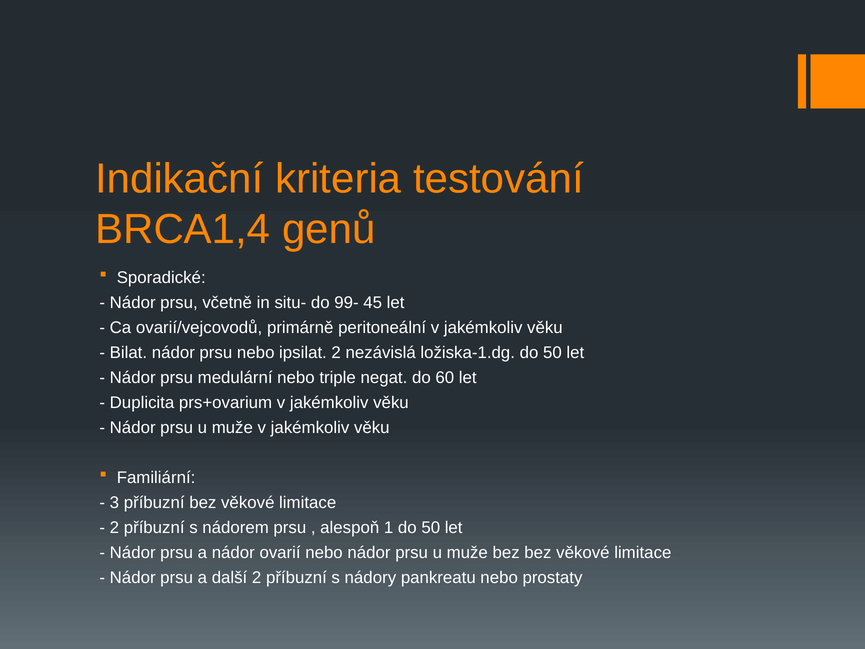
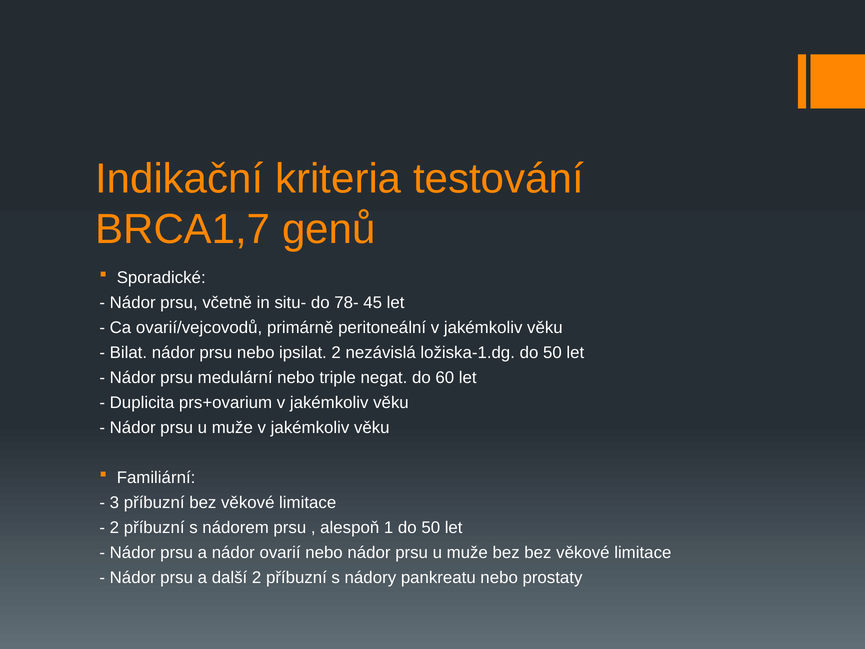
BRCA1,4: BRCA1,4 -> BRCA1,7 (183, 229)
99-: 99- -> 78- (347, 303)
